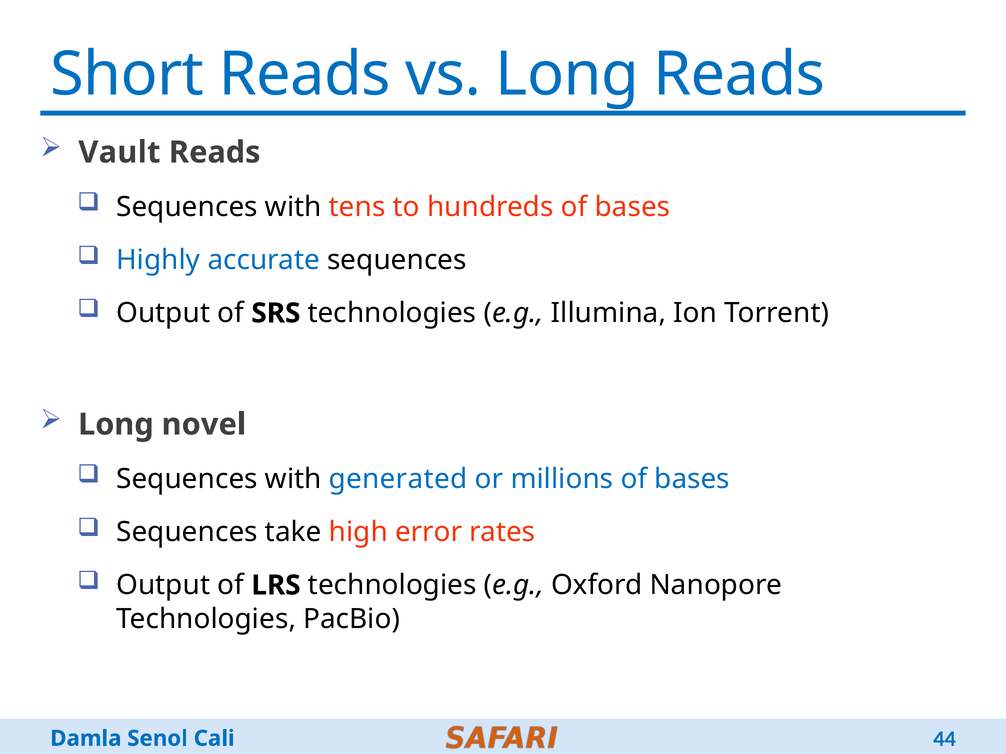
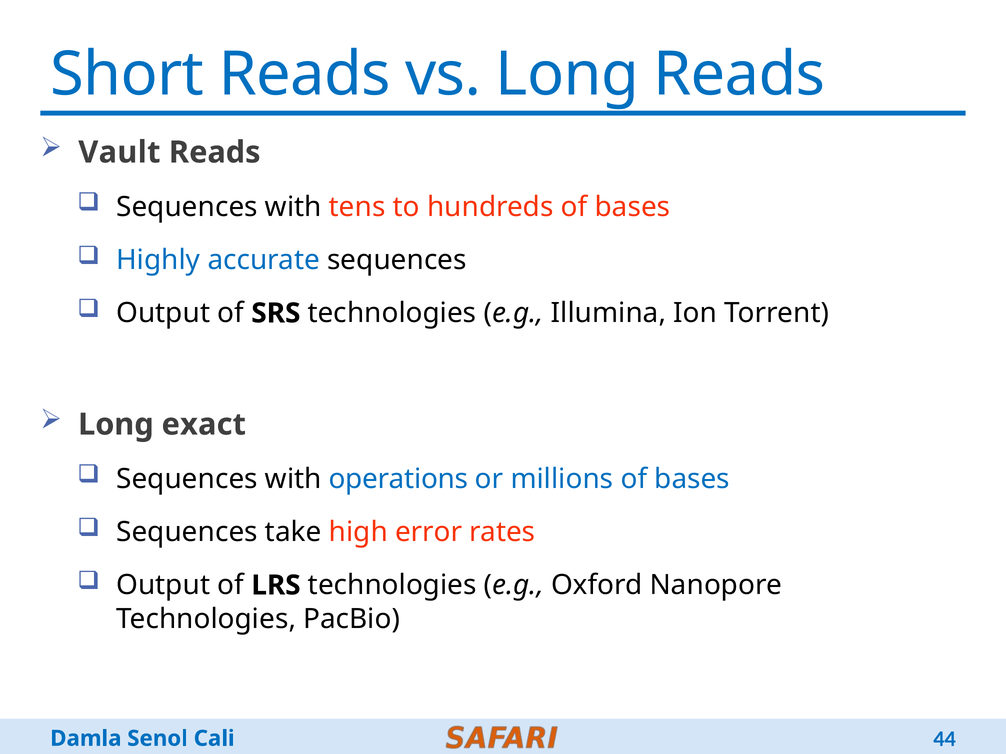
novel: novel -> exact (204, 425)
generated: generated -> operations (398, 479)
